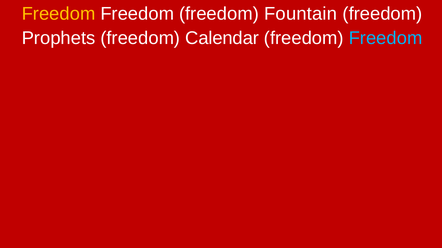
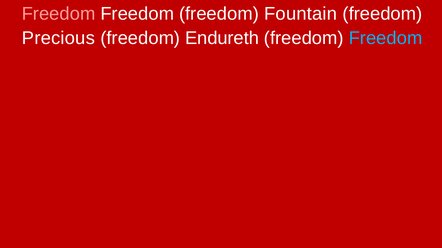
Freedom colour: yellow -> pink (59, 14)
Prophets: Prophets -> Precious (58, 38)
Calendar: Calendar -> Endureth (222, 38)
